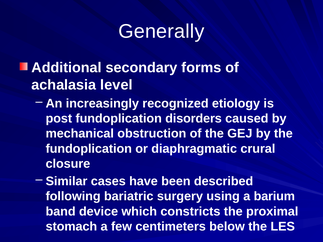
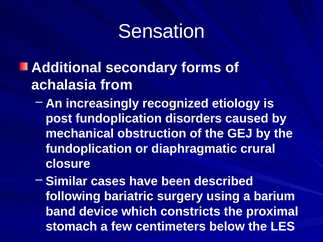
Generally: Generally -> Sensation (162, 31)
level: level -> from (116, 85)
